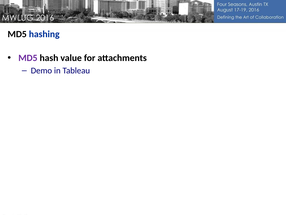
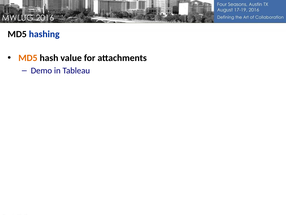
MD5 colour: purple -> orange (28, 58)
